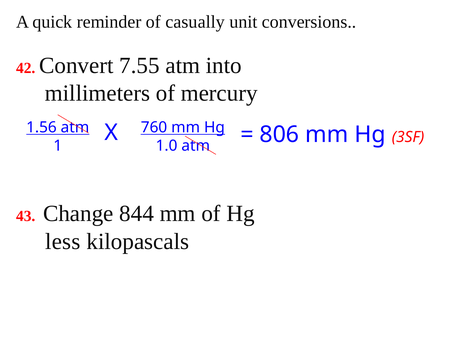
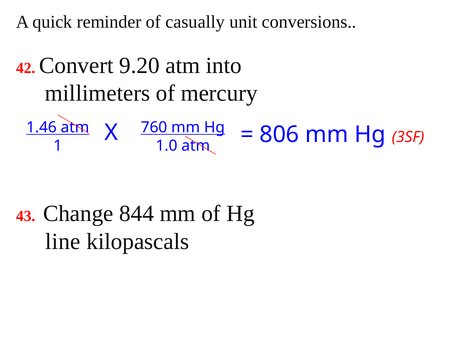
7.55: 7.55 -> 9.20 (140, 65)
1.56: 1.56 -> 1.46 (41, 127)
less: less -> line (63, 241)
